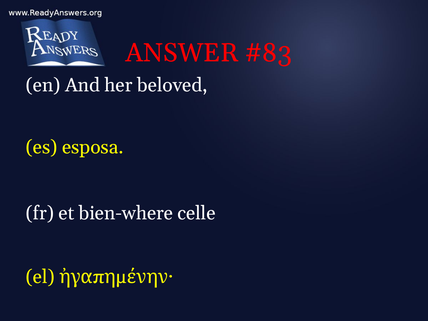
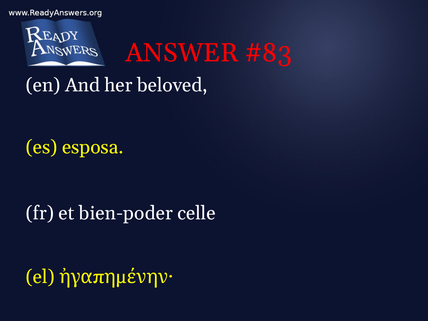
bien-where: bien-where -> bien-poder (126, 213)
